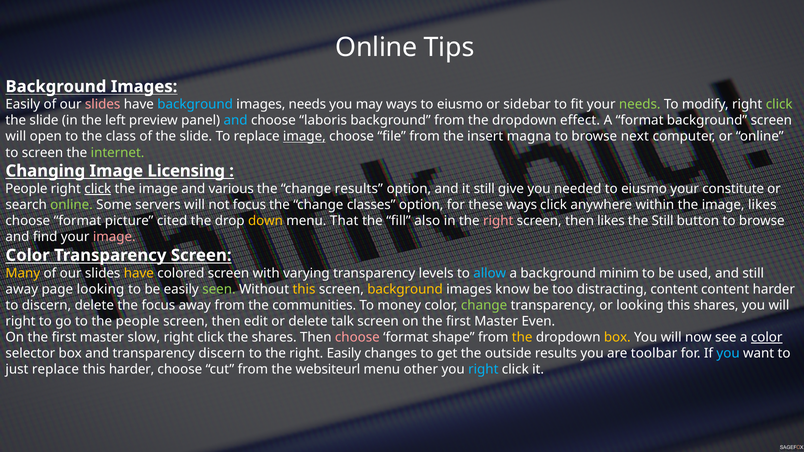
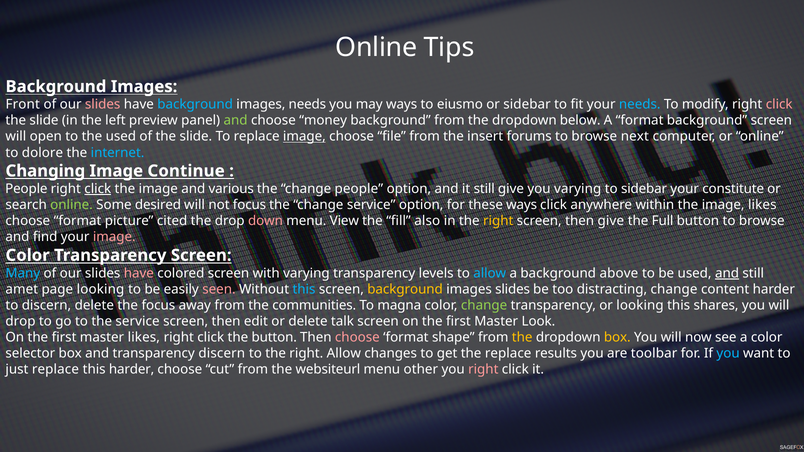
Easily: Easily -> Front (23, 104)
needs colour: light green -> light blue (640, 104)
click colour: light green -> pink (779, 104)
and colour: light blue -> light green (236, 121)
laboris: laboris -> money (323, 121)
effect: effect -> below (580, 121)
the class: class -> used (121, 137)
magna: magna -> forums (529, 137)
to screen: screen -> dolore (42, 153)
internet colour: light green -> light blue (118, 153)
Licensing: Licensing -> Continue (186, 171)
change results: results -> people (359, 189)
you needed: needed -> varying (578, 189)
eiusmo: eiusmo -> sidebar (644, 189)
servers: servers -> desired (158, 205)
change classes: classes -> service (371, 205)
down colour: yellow -> pink (266, 221)
That: That -> View (344, 221)
right colour: pink -> yellow (498, 221)
then likes: likes -> give (611, 221)
the Still: Still -> Full (663, 221)
Many colour: yellow -> light blue (23, 273)
have colour: yellow -> pink (139, 273)
minim: minim -> above (619, 273)
and underline: none -> present (727, 273)
away: away -> amet (22, 289)
seen colour: light green -> pink (219, 289)
this colour: yellow -> light blue (304, 289)
images know: know -> slides (513, 289)
distracting content: content -> change (674, 289)
money: money -> magna (399, 305)
right: right -> drop (21, 321)
the people: people -> service (138, 321)
Even: Even -> Look (538, 321)
master slow: slow -> likes (144, 338)
the shares: shares -> button (274, 338)
color underline: present -> none (767, 338)
right Easily: Easily -> Allow (344, 354)
the outside: outside -> replace (508, 354)
right colour: light blue -> pink (483, 370)
